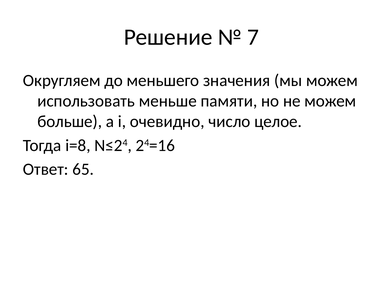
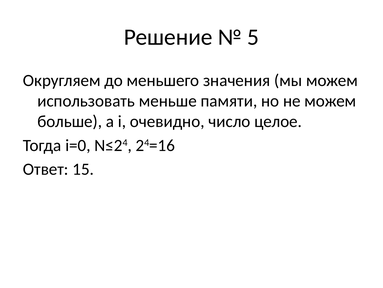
7: 7 -> 5 (253, 37)
i=8: i=8 -> i=0 (78, 145)
65: 65 -> 15 (83, 169)
